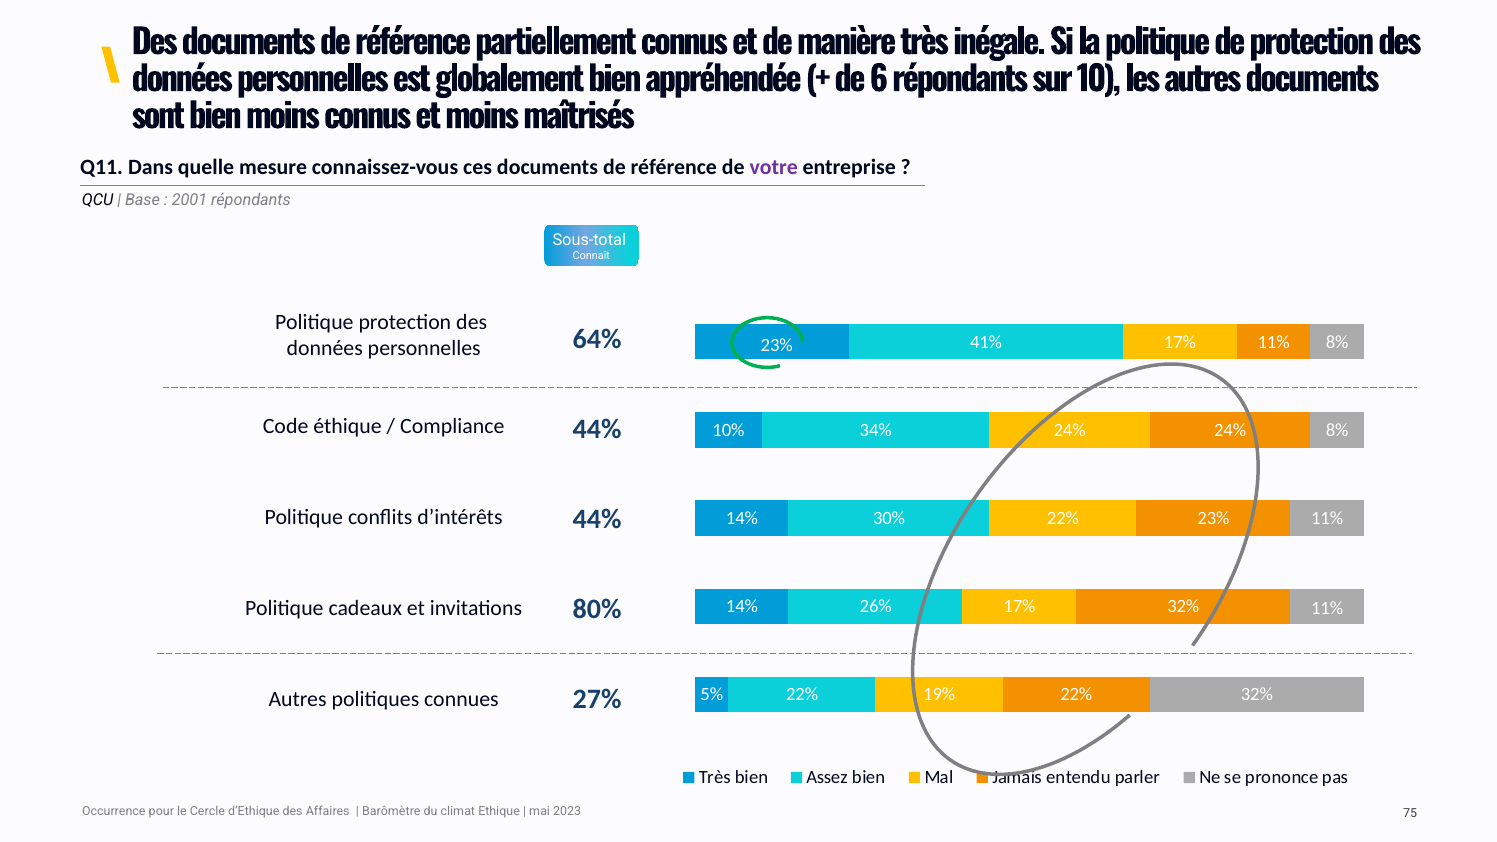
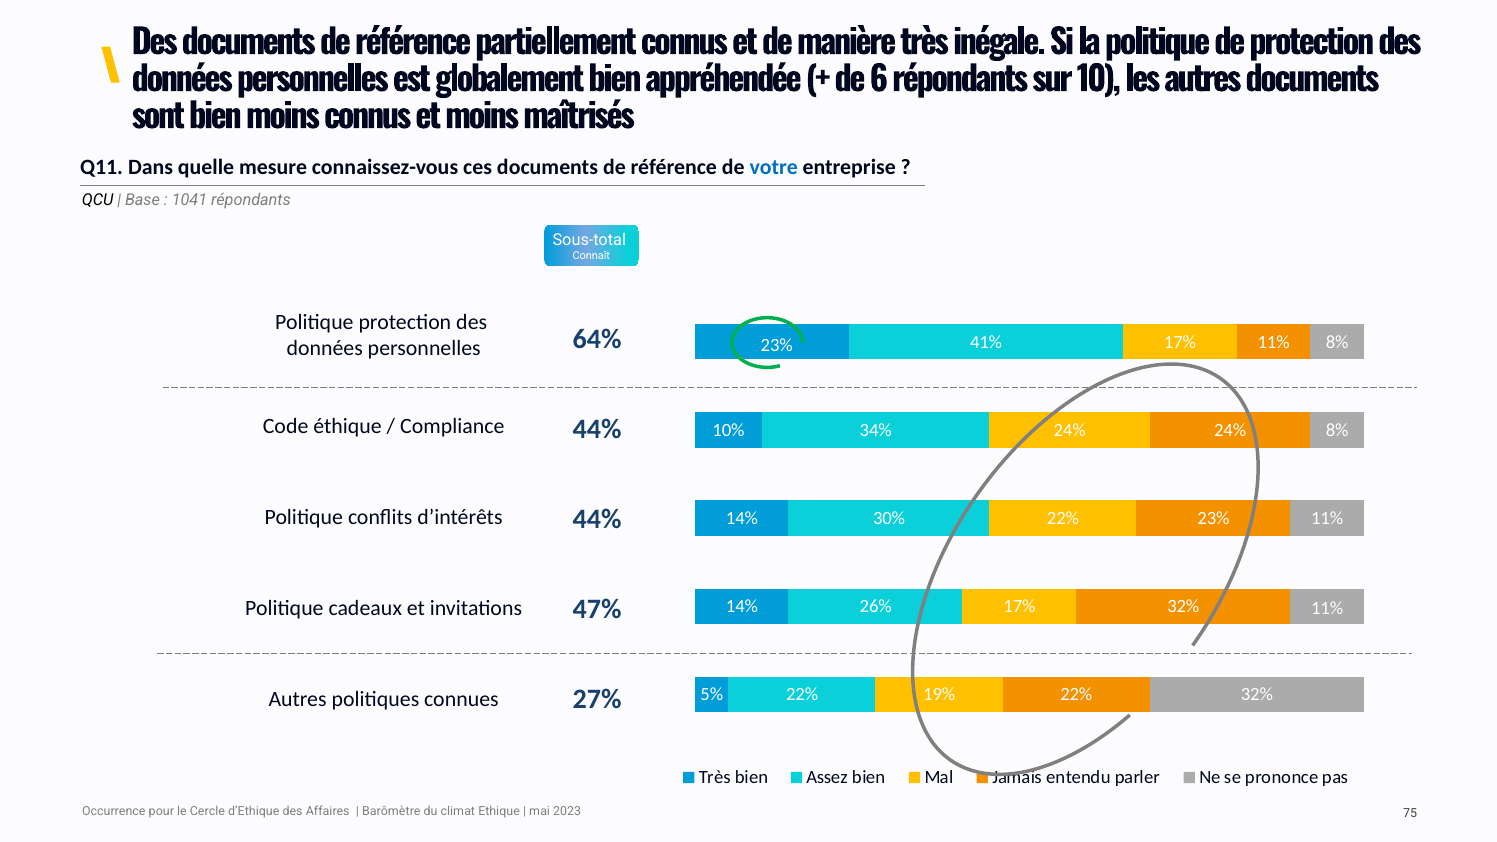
votre colour: purple -> blue (774, 167)
2001: 2001 -> 1041 (189, 200)
80%: 80% -> 47% (597, 610)
